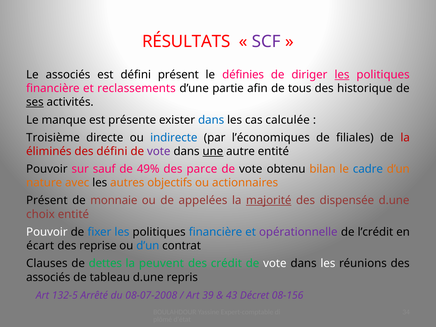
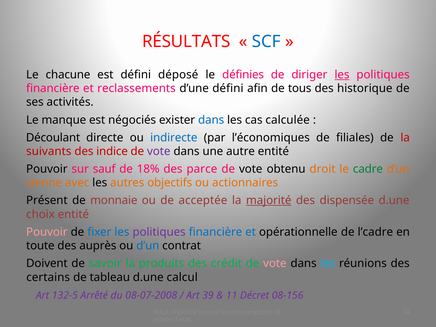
SCF colour: purple -> blue (266, 42)
Le associés: associés -> chacune (68, 75)
défini présent: présent -> déposé (178, 75)
d’une partie: partie -> défini (228, 88)
ses underline: present -> none (35, 102)
présente: présente -> négociés (132, 120)
Troisième: Troisième -> Découlant (53, 138)
éliminés: éliminés -> suivants (49, 151)
des défini: défini -> indice (112, 151)
une underline: present -> none (213, 151)
49%: 49% -> 18% (148, 169)
bilan: bilan -> droit (323, 169)
cadre colour: blue -> green (368, 169)
nature: nature -> sienne (44, 183)
appelées: appelées -> acceptée (203, 201)
Pouvoir colour: white -> pink (47, 232)
politiques colour: black -> purple (159, 232)
opérationnelle colour: purple -> black (298, 232)
l’crédit: l’crédit -> l’cadre (375, 232)
écart: écart -> toute (40, 246)
reprise: reprise -> auprès (98, 246)
Clauses: Clauses -> Doivent (47, 263)
dettes: dettes -> savoir (105, 263)
peuvent: peuvent -> produits (161, 263)
vote colour: white -> pink (275, 263)
les colour: white -> light blue (328, 263)
associés: associés -> certains (48, 277)
repris: repris -> calcul (182, 277)
43: 43 -> 11 (232, 295)
